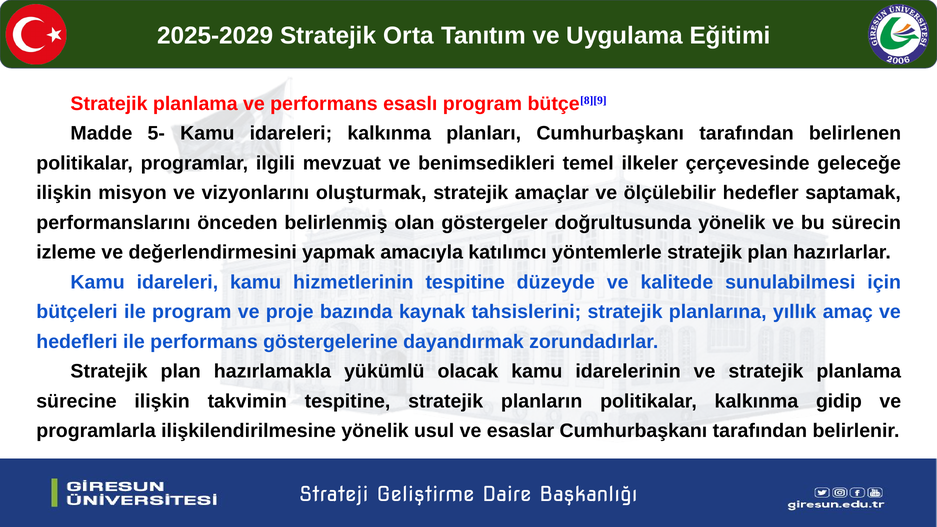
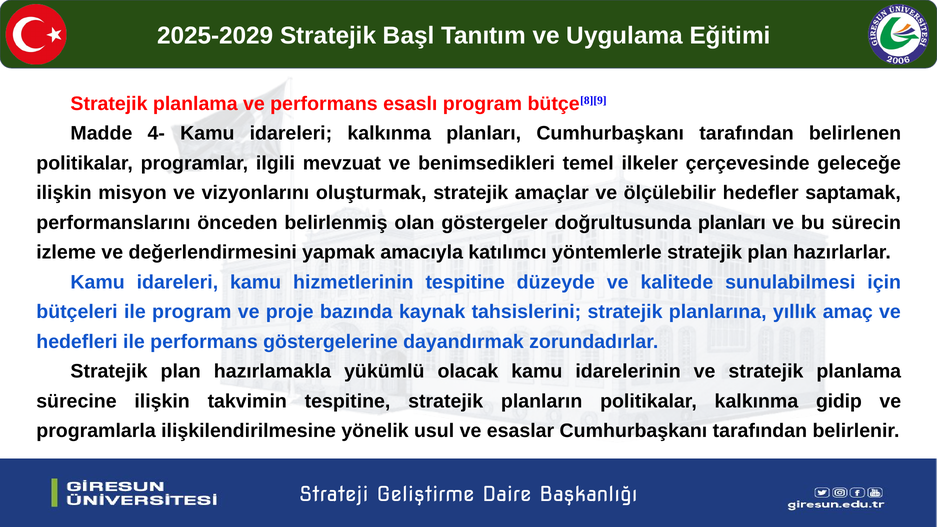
Orta: Orta -> Başl (409, 36)
5-: 5- -> 4- (156, 134)
doğrultusunda yönelik: yönelik -> planları (732, 223)
